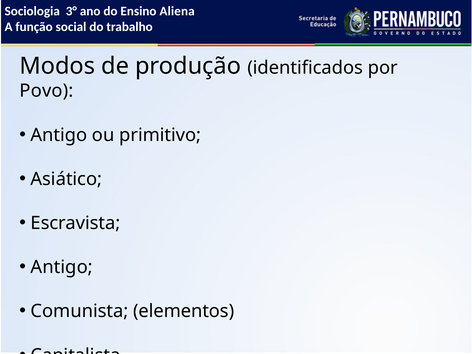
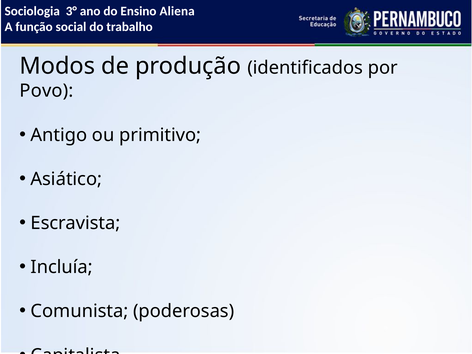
Antigo: Antigo -> Incluía (62, 267)
elementos: elementos -> poderosas (184, 311)
